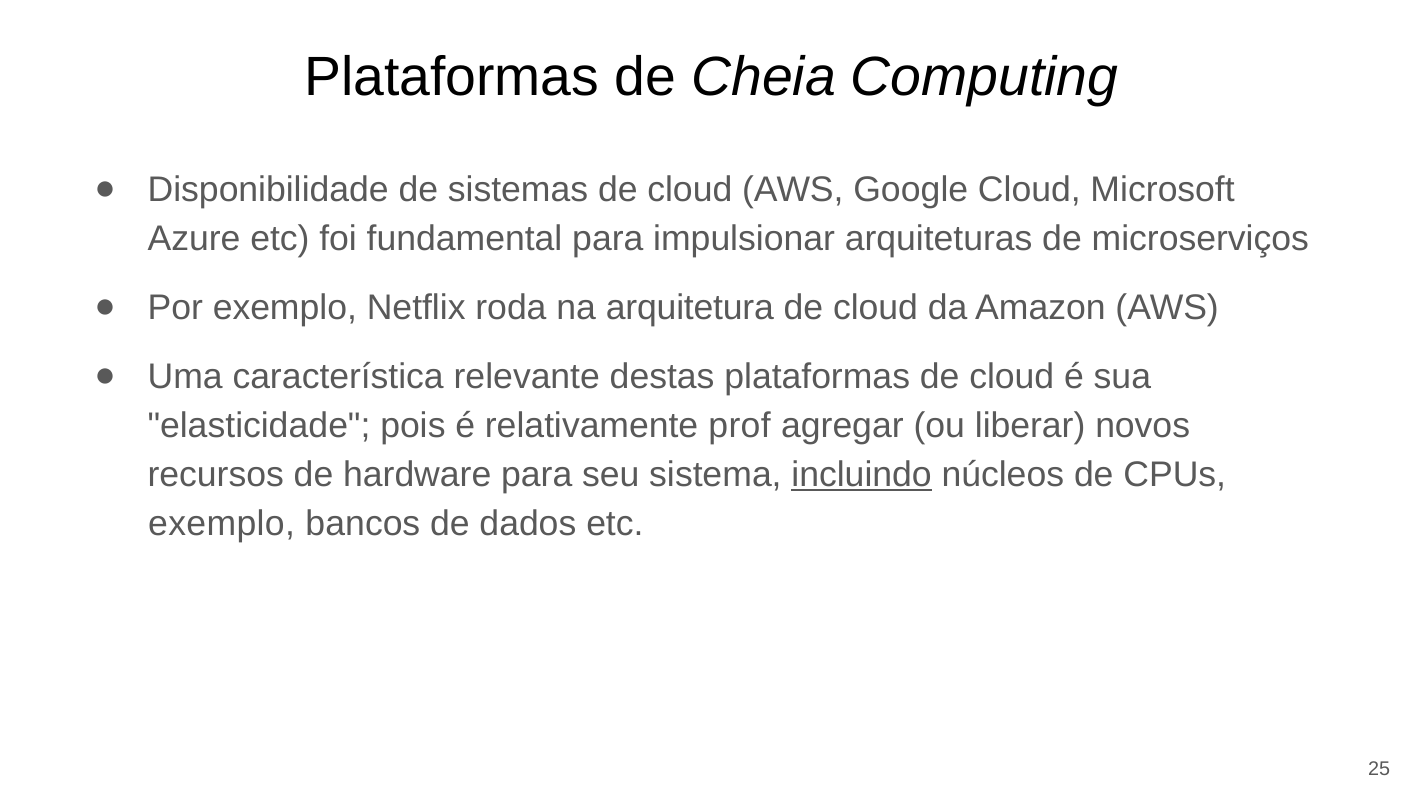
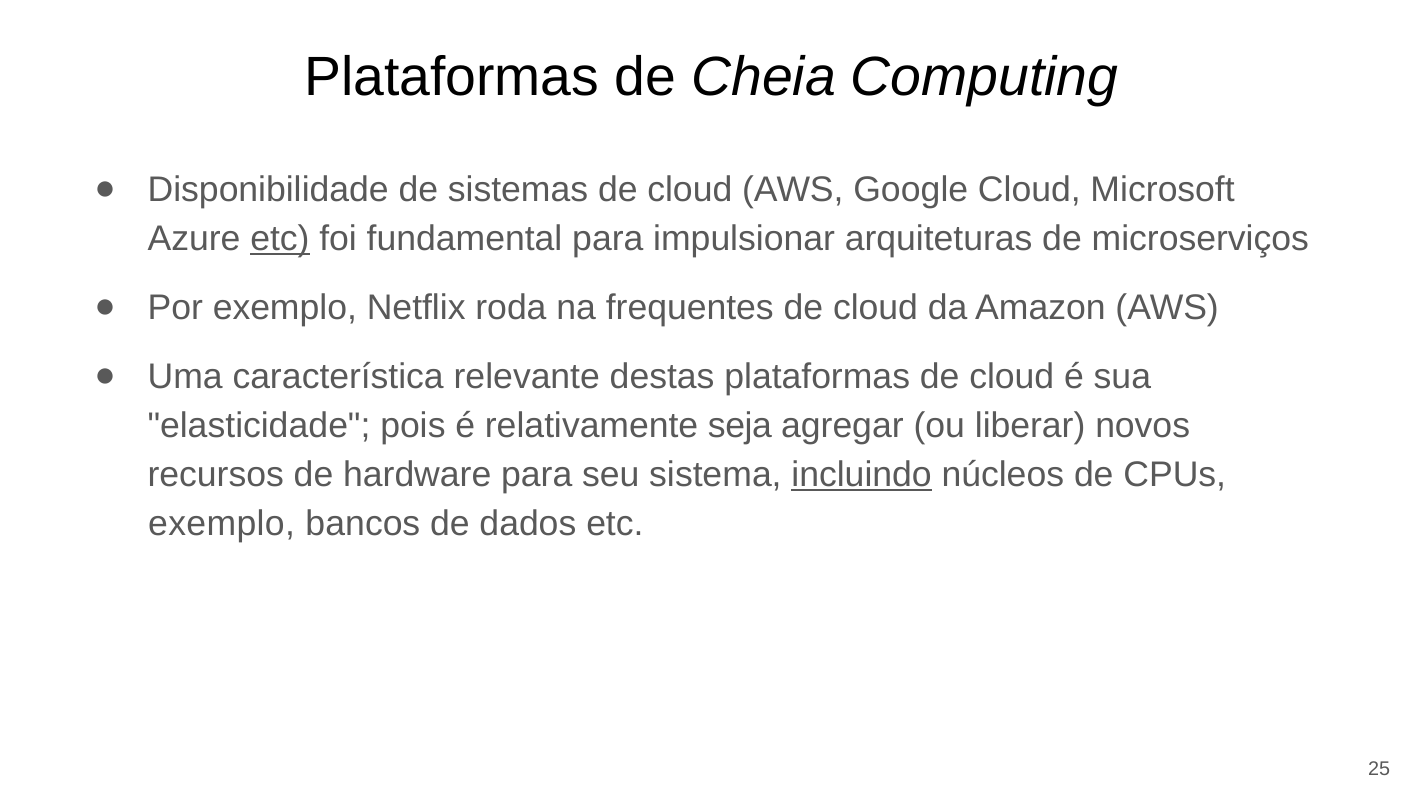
etc underline: none -> present (280, 239)
arquitetura: arquitetura -> frequentes (690, 308)
prof: prof -> seja (740, 426)
